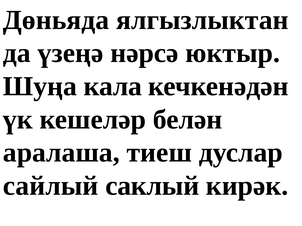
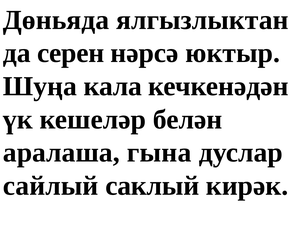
үзеңә: үзеңә -> серен (71, 53)
тиеш: тиеш -> гына (159, 153)
